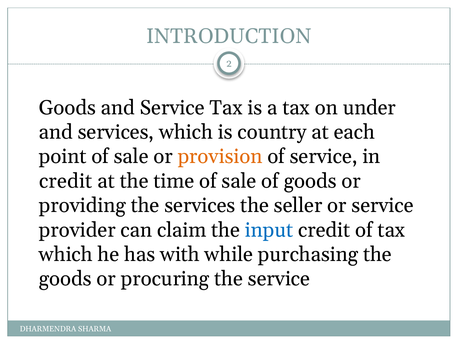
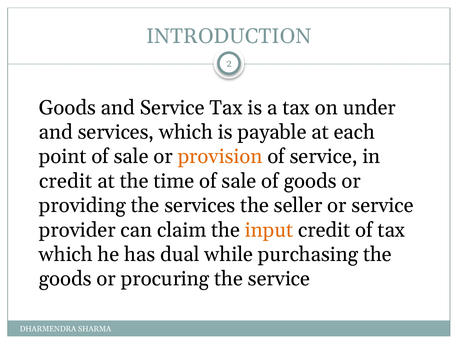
country: country -> payable (272, 132)
input colour: blue -> orange (269, 230)
with: with -> dual (180, 254)
